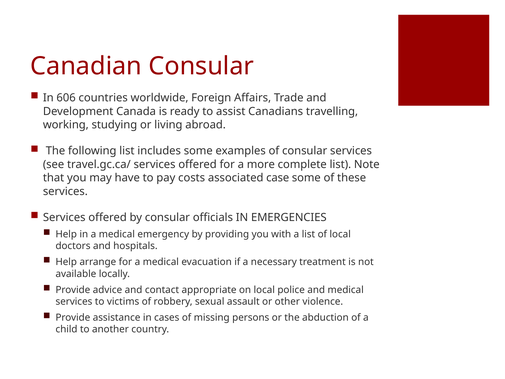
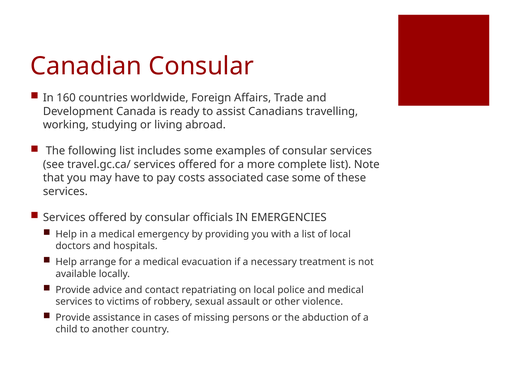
606: 606 -> 160 (66, 98)
appropriate: appropriate -> repatriating (209, 290)
